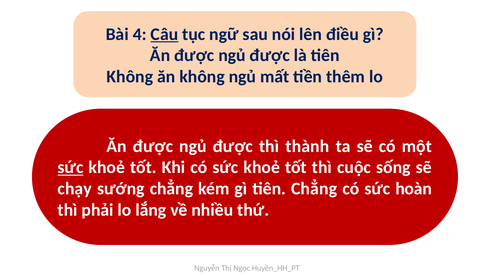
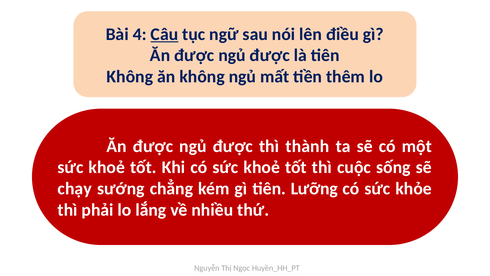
sức underline: present -> none (71, 167)
tiên Chẳng: Chẳng -> Lưỡng (314, 188)
hoàn: hoàn -> khỏe (414, 188)
